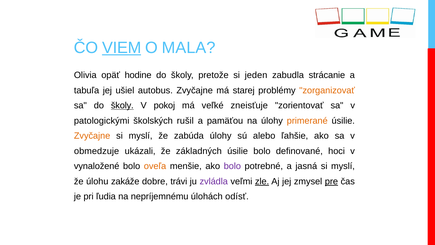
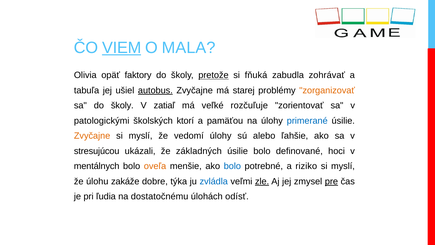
hodine: hodine -> faktory (138, 75)
pretože underline: none -> present (213, 75)
jeden: jeden -> fňuká (256, 75)
strácanie: strácanie -> zohrávať (327, 75)
autobus underline: none -> present (155, 90)
školy underline: present -> none (122, 105)
pokoj: pokoj -> zatiaľ (164, 105)
zneisťuje: zneisťuje -> rozčuľuje (249, 105)
rušil: rušil -> ktorí (185, 121)
primerané colour: orange -> blue (307, 121)
zabúda: zabúda -> vedomí (189, 136)
obmedzuje: obmedzuje -> stresujúcou (97, 151)
vynaložené: vynaložené -> mentálnych (97, 166)
bolo colour: purple -> blue (232, 166)
jasná: jasná -> riziko (306, 166)
trávi: trávi -> týka (179, 181)
zvládla colour: purple -> blue (214, 181)
nepríjemnému: nepríjemnému -> dostatočnému (160, 196)
